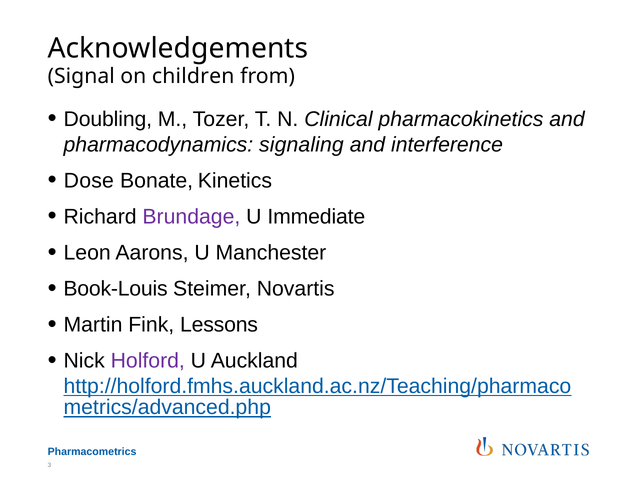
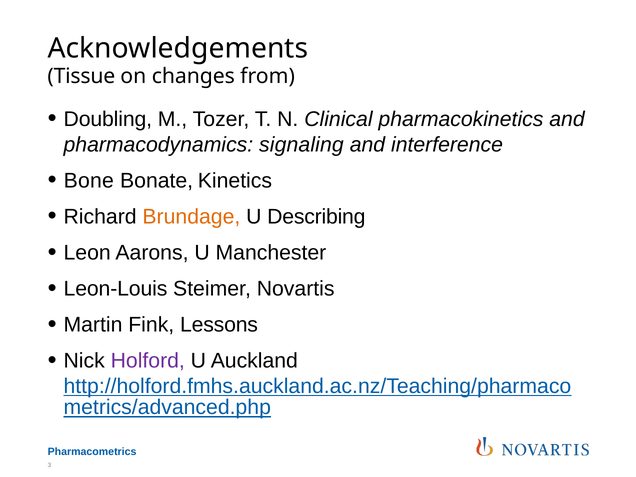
Signal: Signal -> Tissue (81, 76)
children: children -> changes (193, 76)
Dose: Dose -> Bone (89, 181)
Brundage colour: purple -> orange (191, 217)
Immediate: Immediate -> Describing (316, 217)
Book-Louis: Book-Louis -> Leon-Louis (115, 289)
